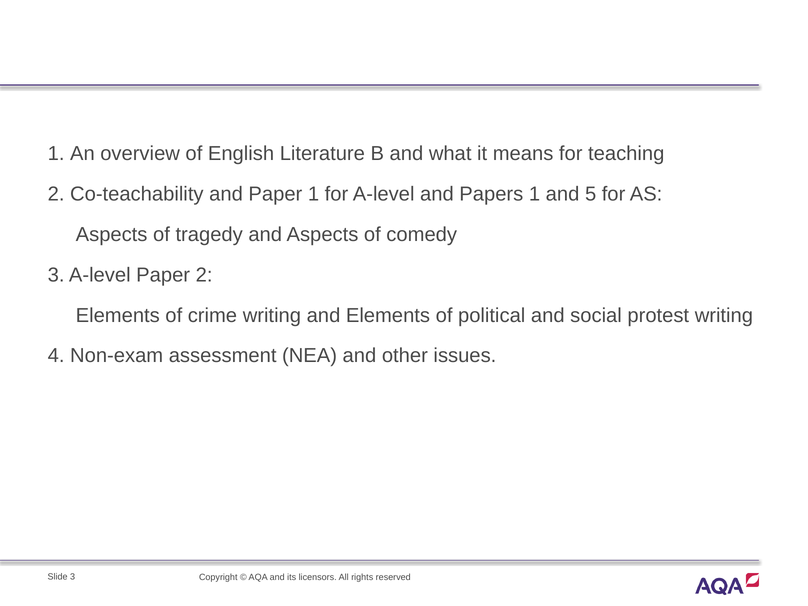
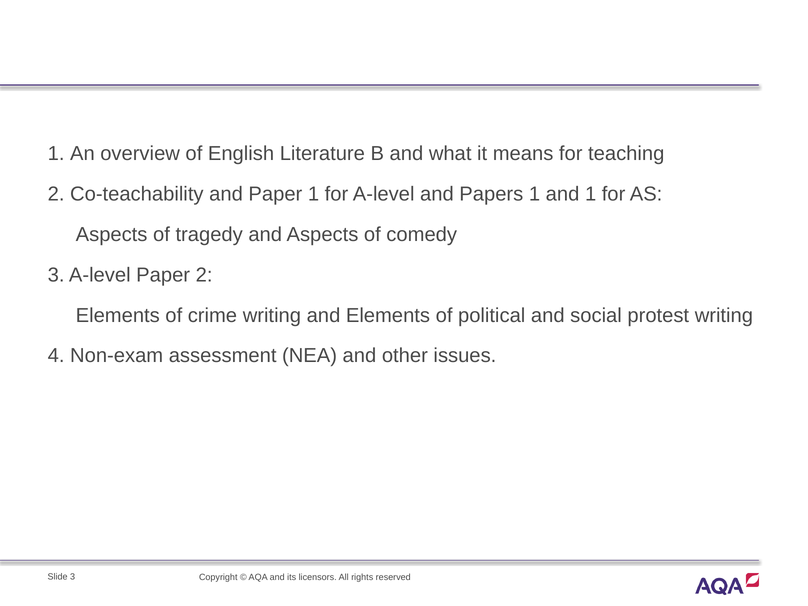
and 5: 5 -> 1 (591, 194)
